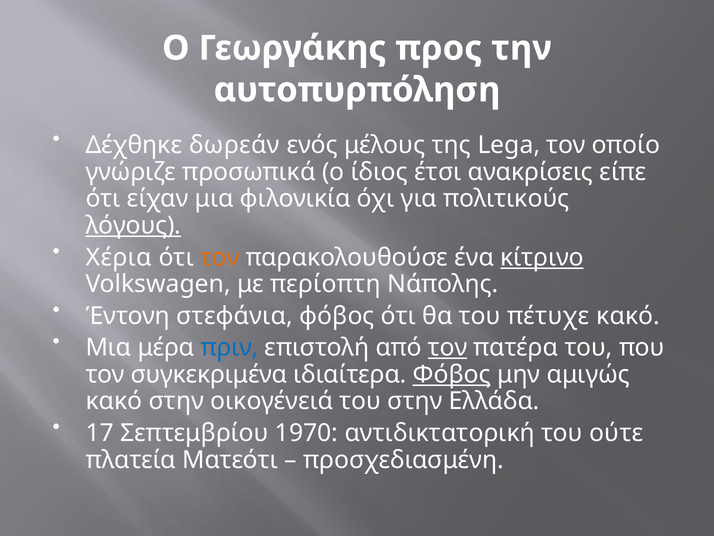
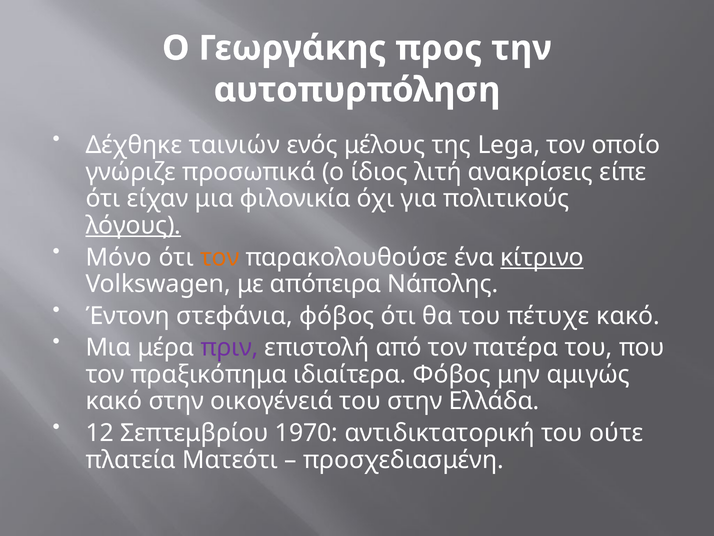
δωρεάν: δωρεάν -> ταινιών (234, 145)
έτσι: έτσι -> λιτή (438, 172)
Χέρια: Χέρια -> Μόνο (119, 257)
περίοπτη: περίοπτη -> απόπειρα (326, 284)
πριν colour: blue -> purple (230, 347)
τον underline: present -> none (448, 347)
συγκεκριμένα: συγκεκριμένα -> πραξικόπημα (209, 374)
Φόβος underline: present -> none (452, 374)
17: 17 -> 12 (100, 433)
